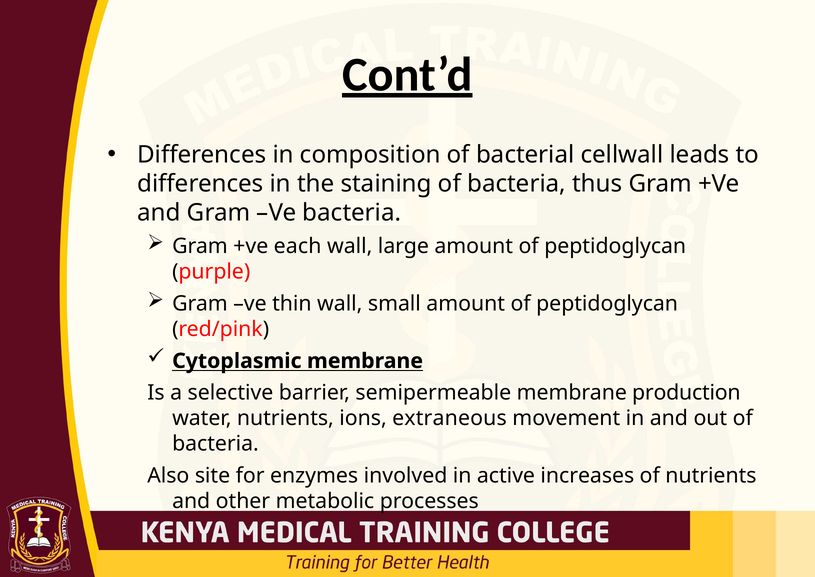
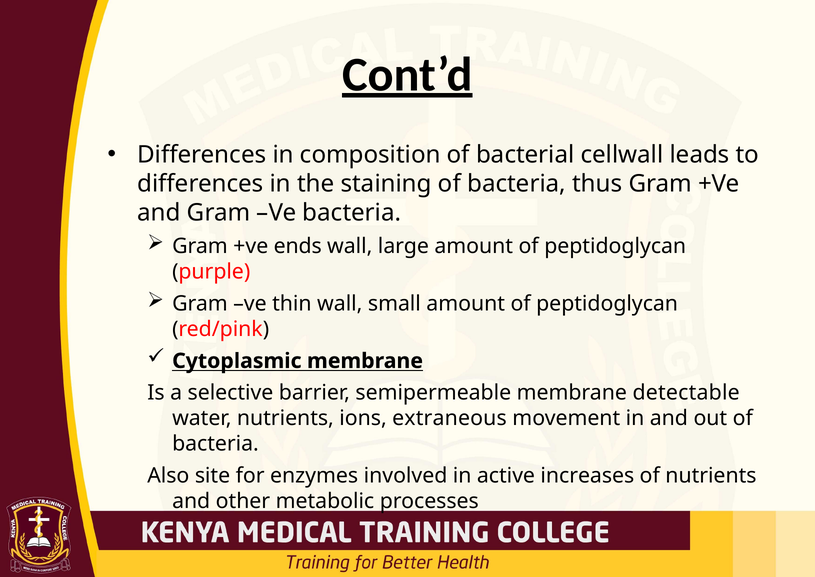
each: each -> ends (298, 246)
production: production -> detectable (686, 393)
